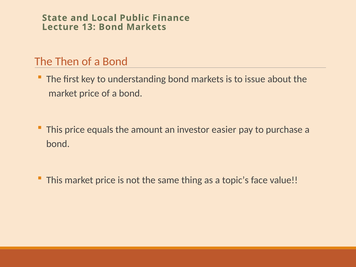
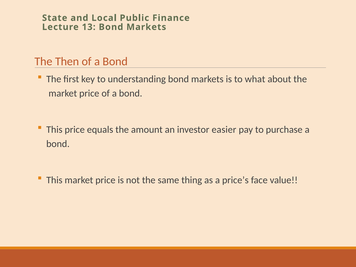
issue: issue -> what (255, 79)
topic’s: topic’s -> price’s (235, 180)
